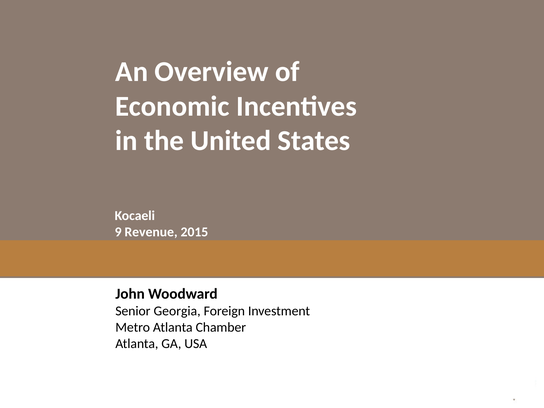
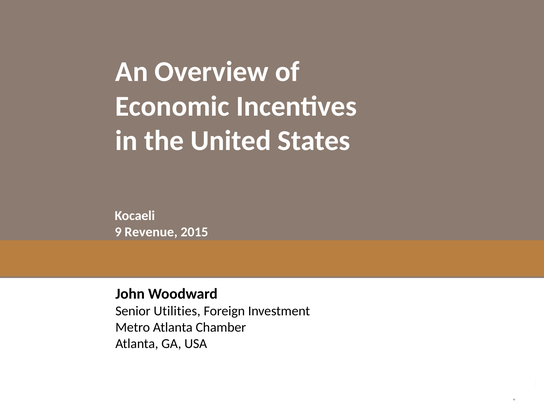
Georgia: Georgia -> Utilities (177, 311)
